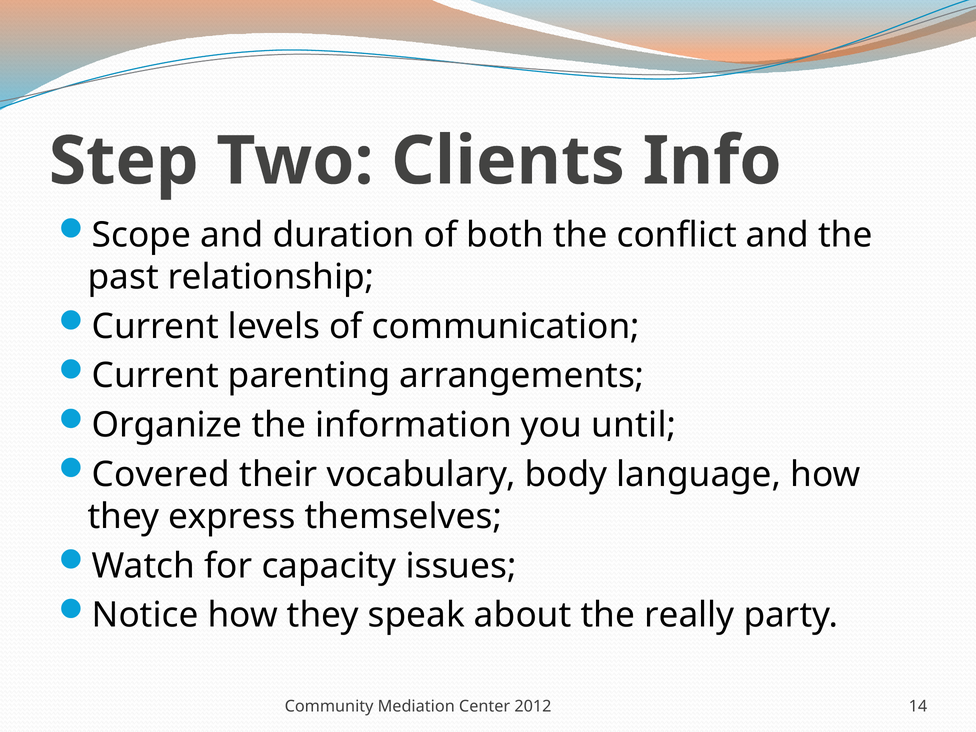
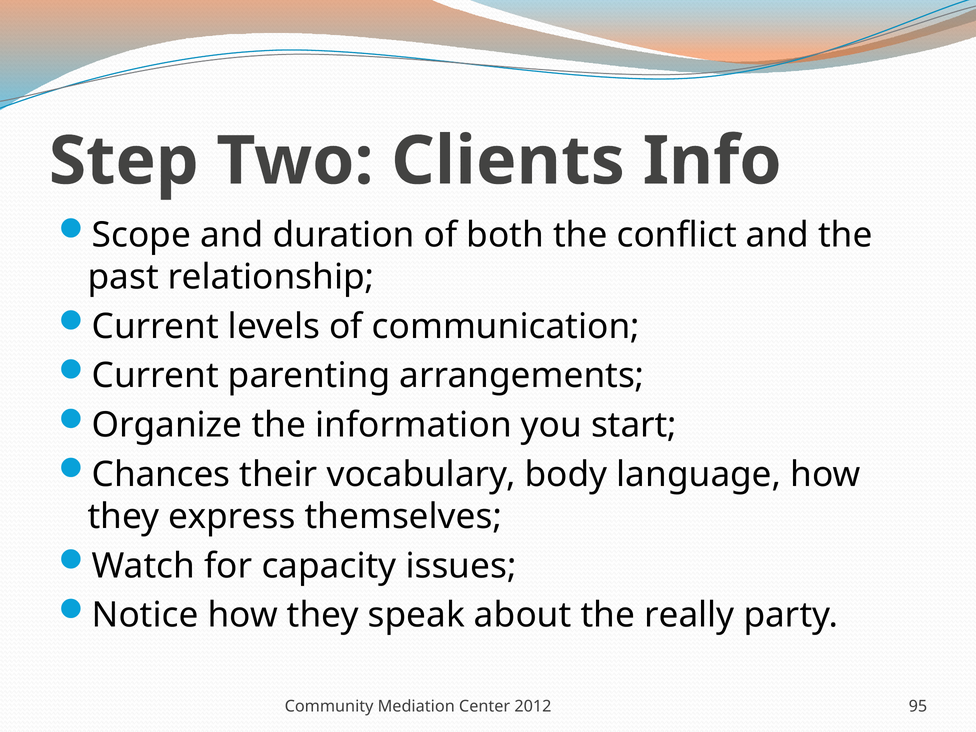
until: until -> start (634, 425)
Covered: Covered -> Chances (161, 474)
14: 14 -> 95 (918, 706)
